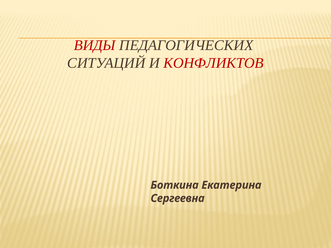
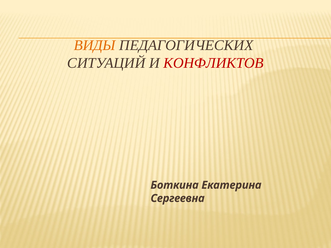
ВИДЫ colour: red -> orange (95, 45)
